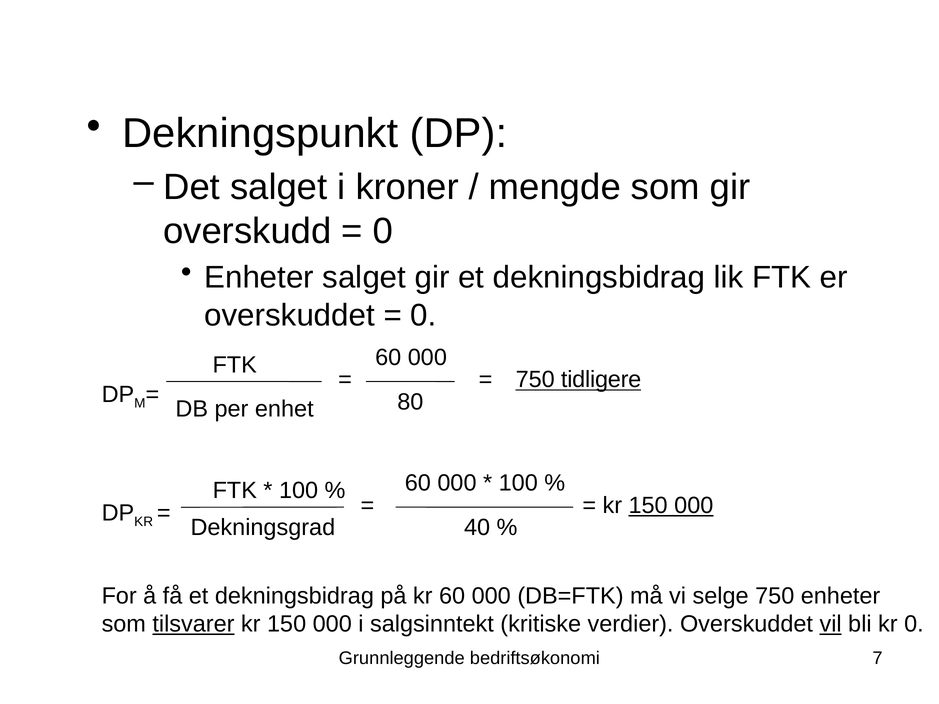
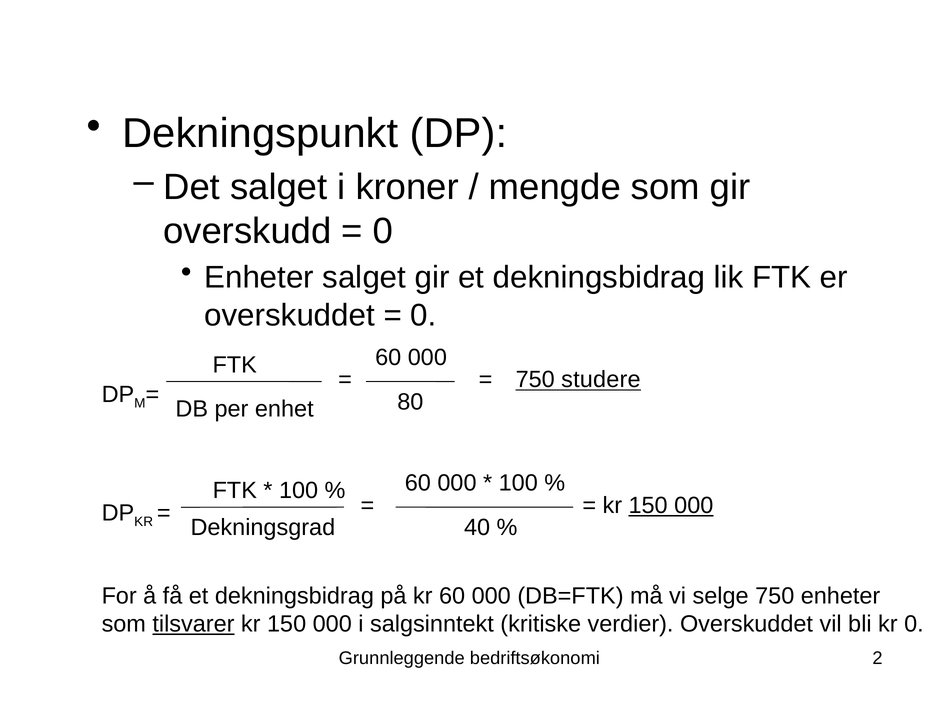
tidligere: tidligere -> studere (601, 380)
vil underline: present -> none (831, 624)
7: 7 -> 2 (878, 658)
